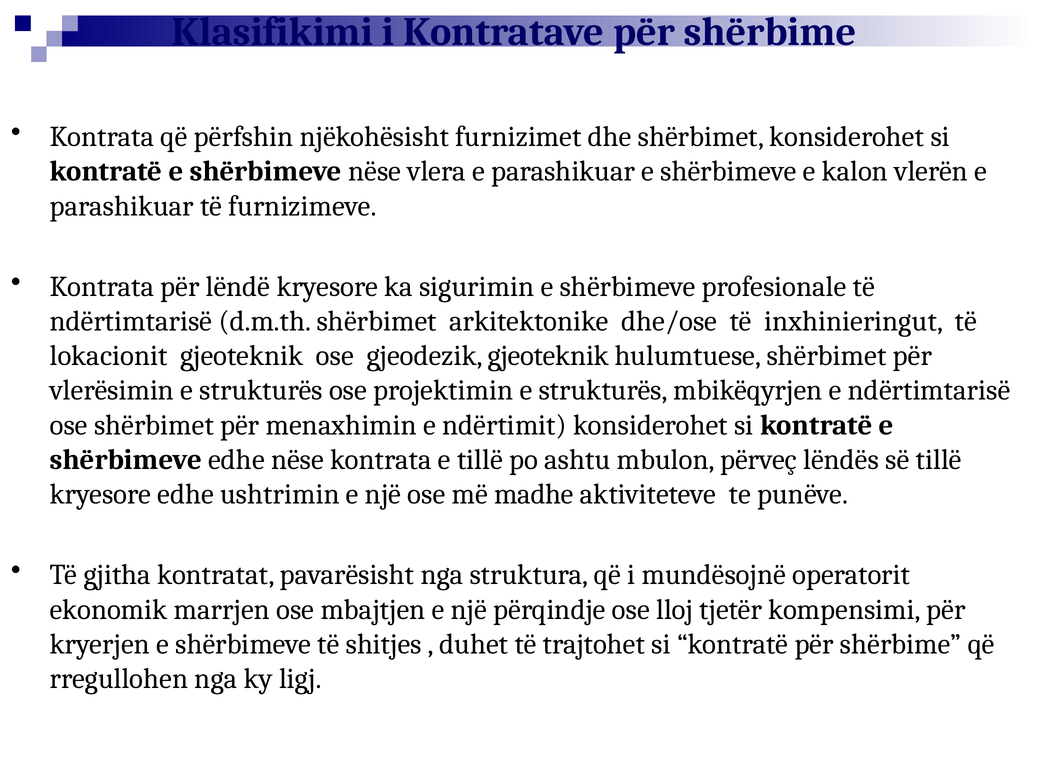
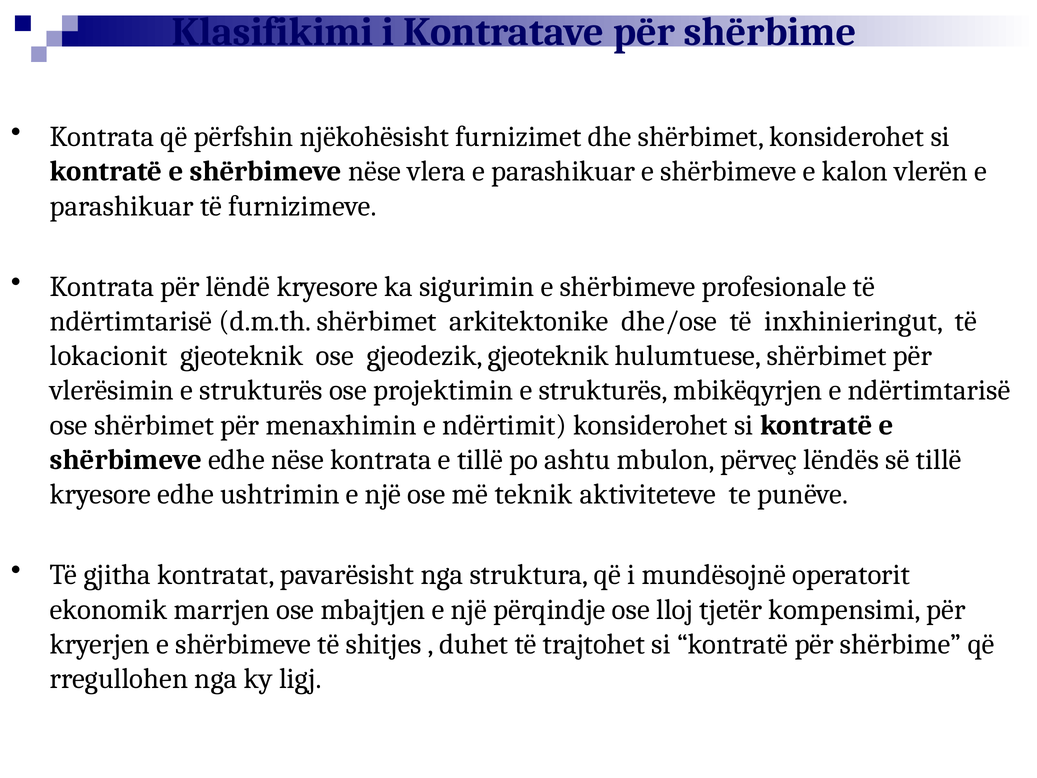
madhe: madhe -> teknik (534, 494)
